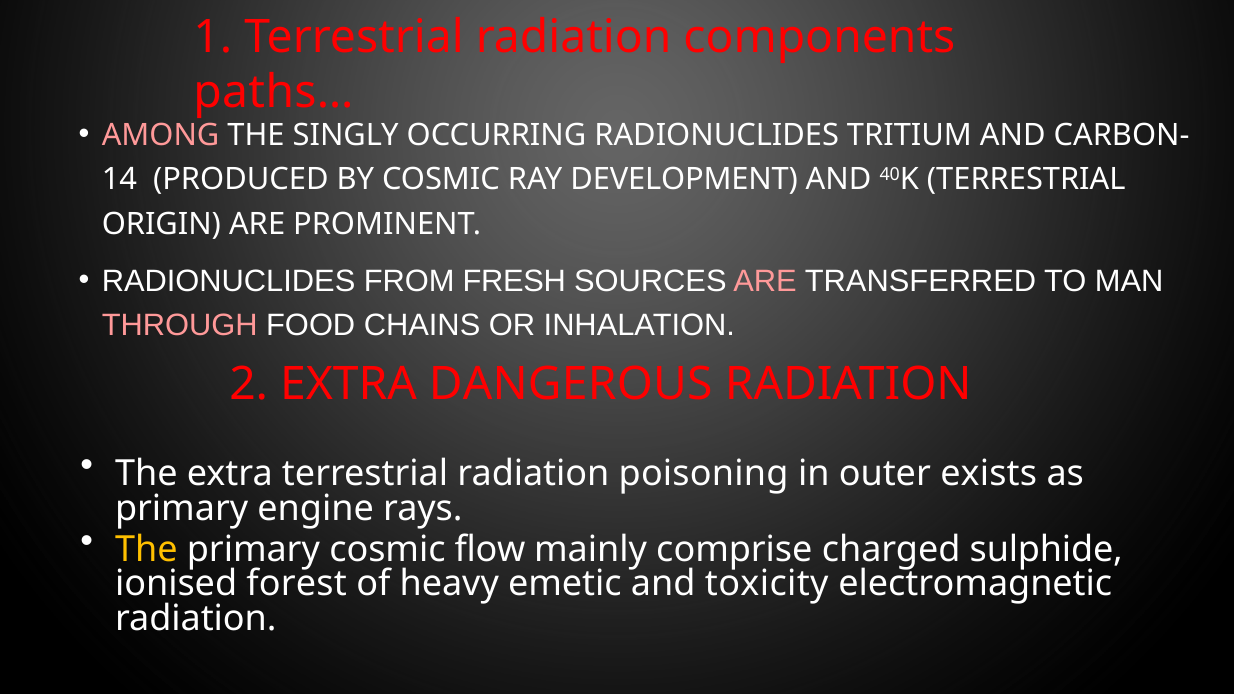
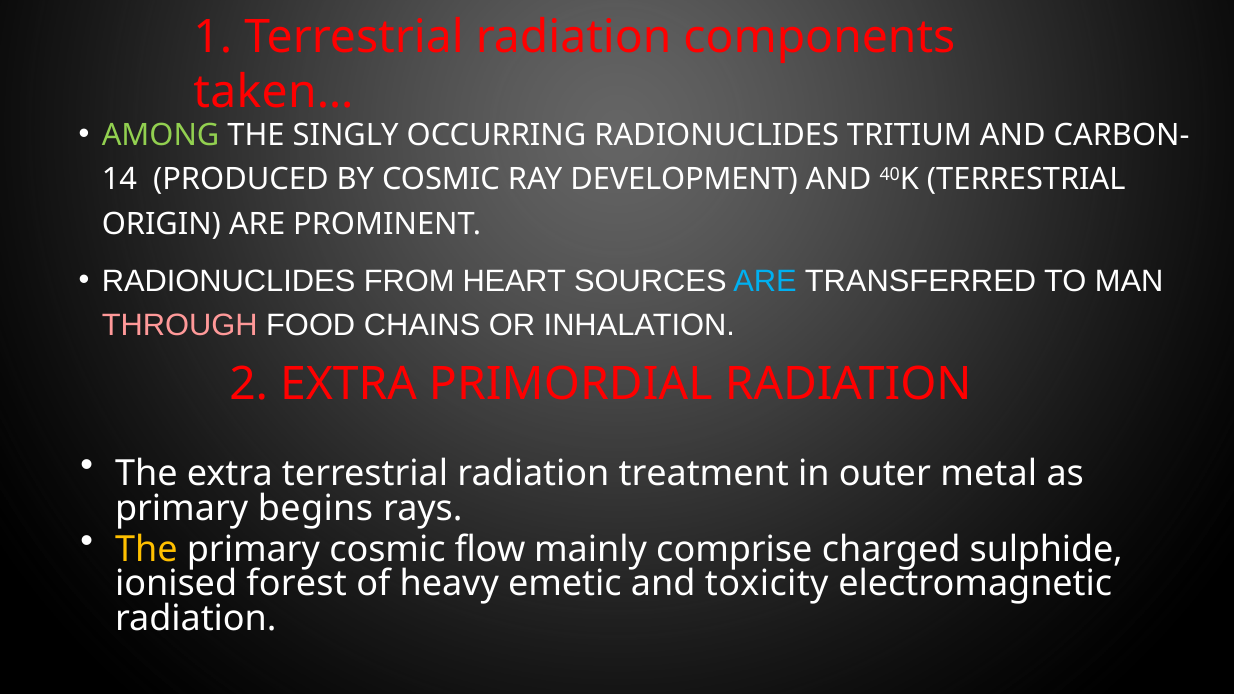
paths…: paths… -> taken… (273, 92)
AMONG colour: pink -> light green (161, 135)
FRESH: FRESH -> HEART (514, 281)
ARE colour: pink -> light blue (765, 281)
DANGEROUS: DANGEROUS -> PRIMORDIAL (571, 385)
poisoning: poisoning -> treatment (704, 474)
exists: exists -> metal (989, 474)
engine: engine -> begins (315, 509)
